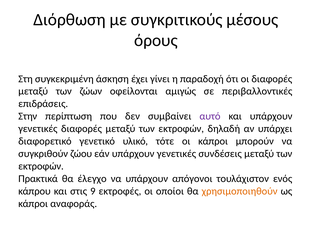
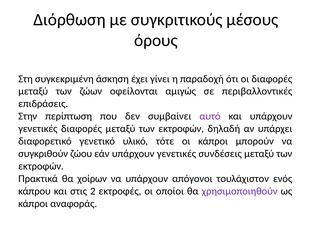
έλεγχο: έλεγχο -> χοίρων (92, 179)
9: 9 -> 2 (93, 191)
χρησιμοποιηθούν colour: orange -> purple (240, 191)
